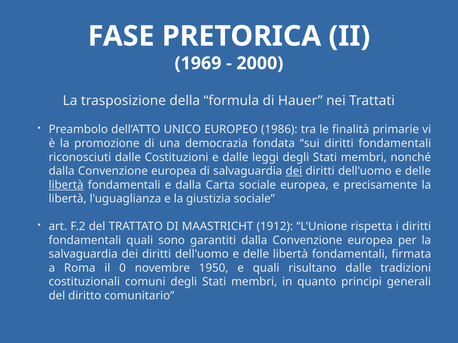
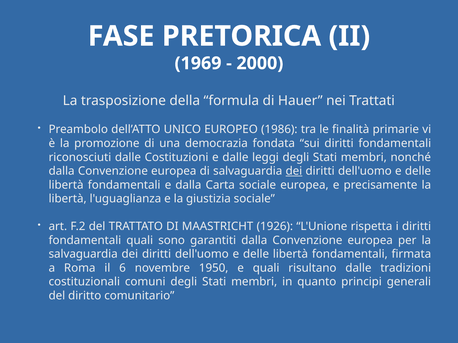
libertà underline: present -> none (66, 185)
1912: 1912 -> 1926 (275, 227)
0: 0 -> 6 (123, 268)
